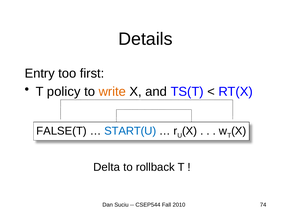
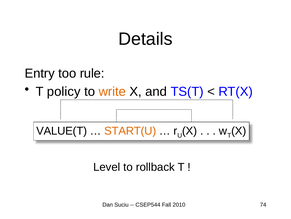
first: first -> rule (92, 73)
FALSE(T: FALSE(T -> VALUE(T (62, 131)
START(U colour: blue -> orange (130, 131)
Delta: Delta -> Level (107, 167)
